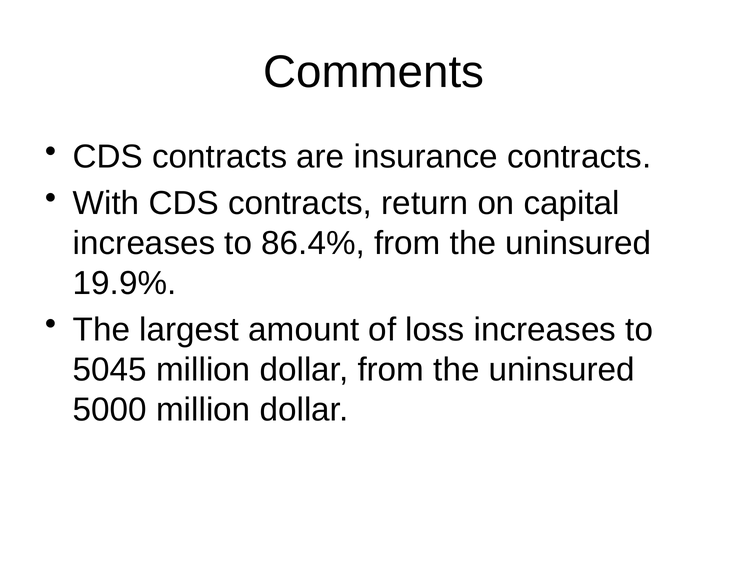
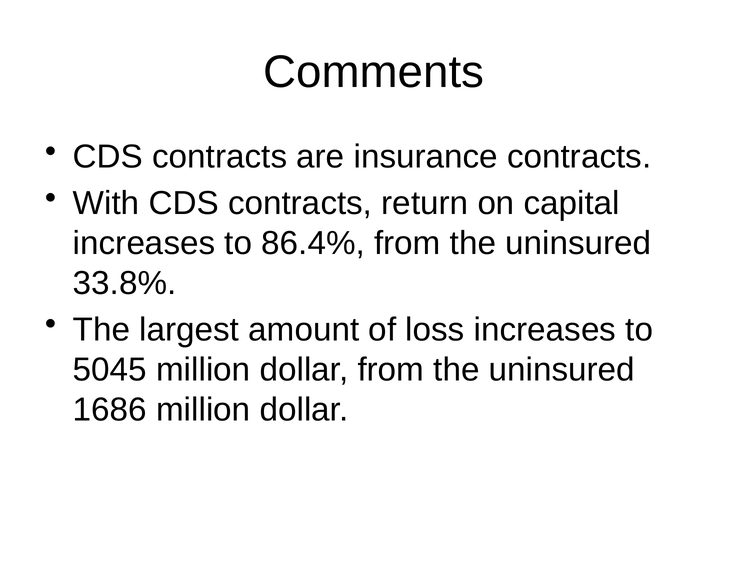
19.9%: 19.9% -> 33.8% (125, 283)
5000: 5000 -> 1686 (110, 410)
